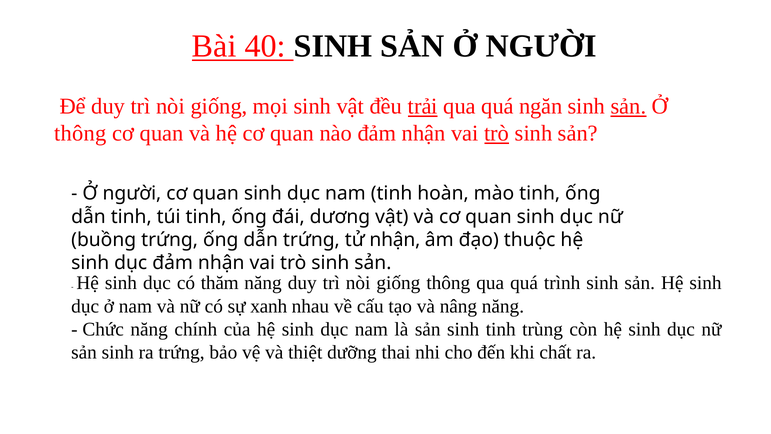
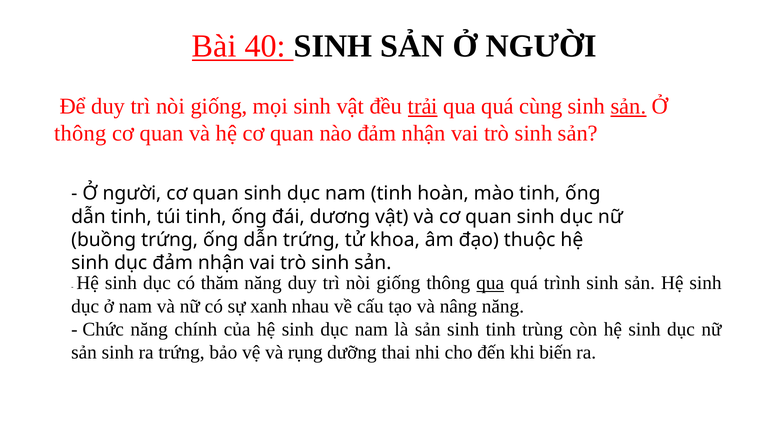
ngăn: ngăn -> cùng (541, 106)
trò underline: present -> none (497, 133)
tử nhận: nhận -> khoa (395, 240)
qua underline: none -> present (490, 283)
thiệt: thiệt -> rụng (305, 352)
chất: chất -> biến (556, 352)
